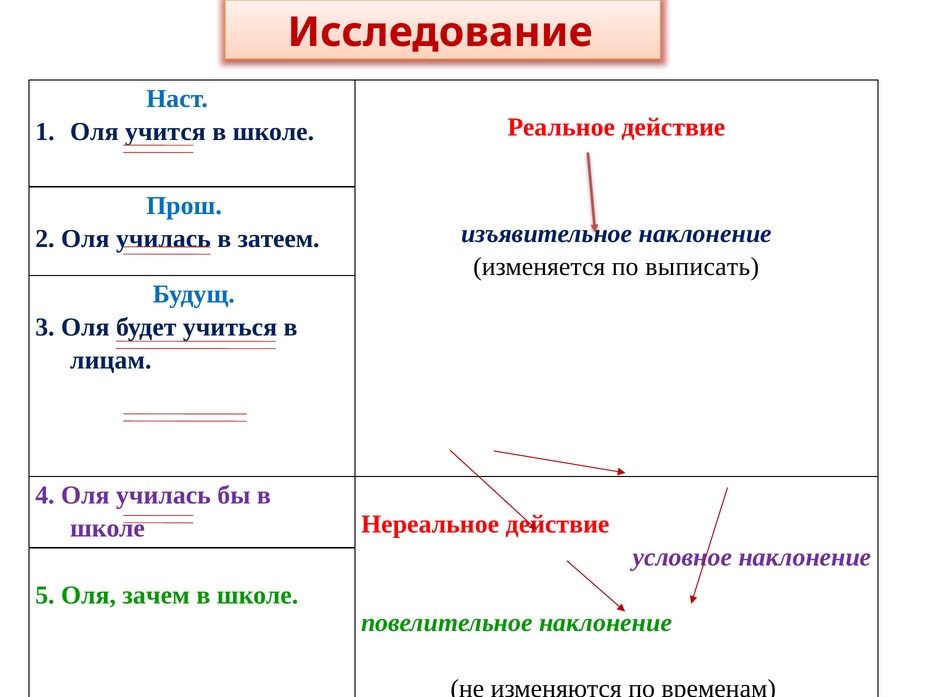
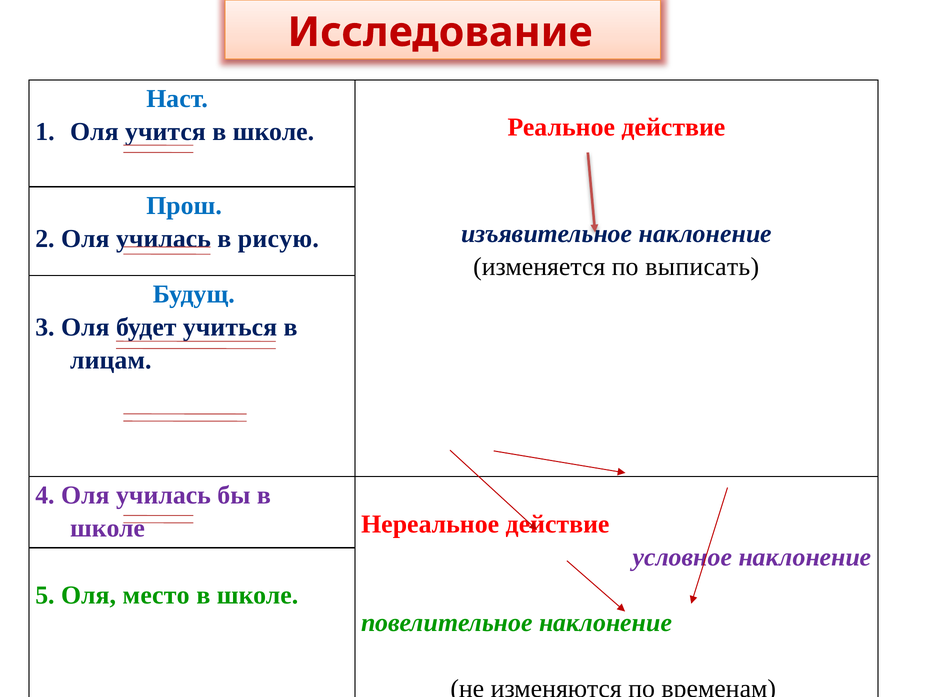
затеем: затеем -> рисую (278, 238)
зачем: зачем -> место (156, 595)
